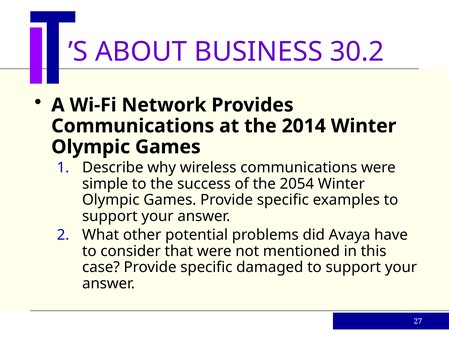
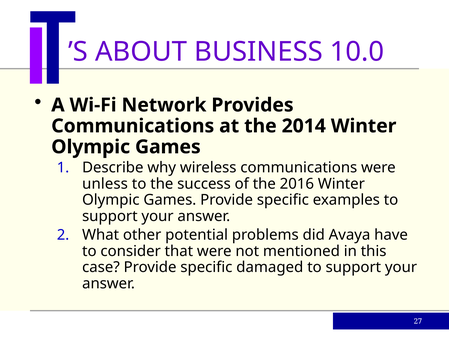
30.2: 30.2 -> 10.0 (357, 52)
simple: simple -> unless (105, 184)
2054: 2054 -> 2016 (297, 184)
